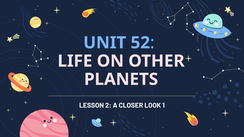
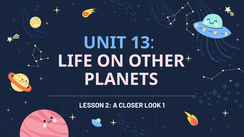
52: 52 -> 13 (140, 43)
